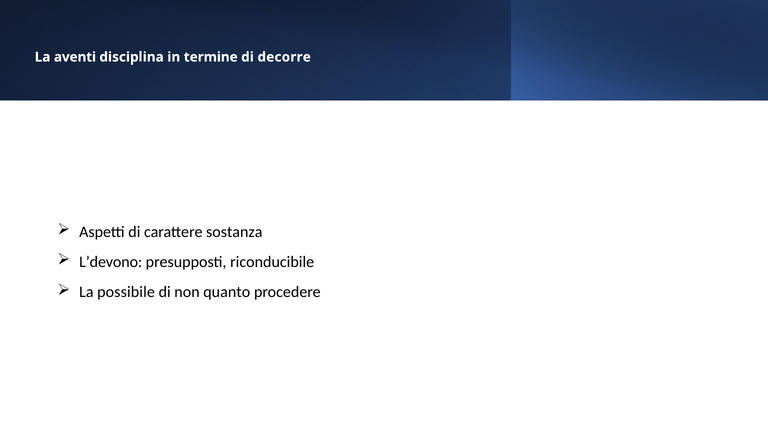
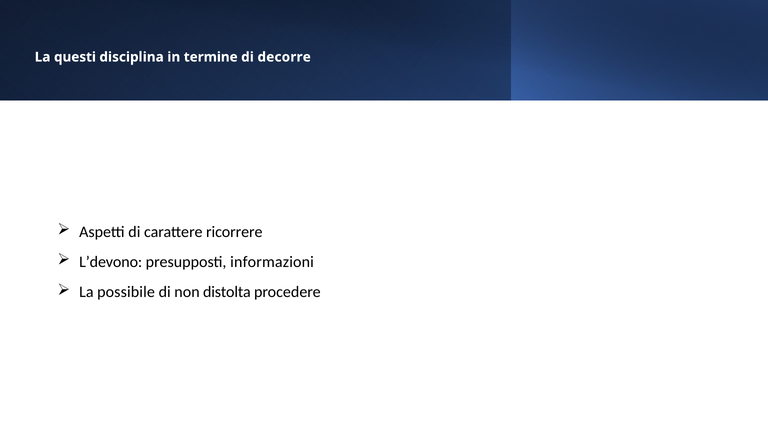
aventi: aventi -> questi (75, 57)
sostanza: sostanza -> ricorrere (234, 232)
riconducibile: riconducibile -> informazioni (272, 262)
quanto: quanto -> distolta (227, 292)
